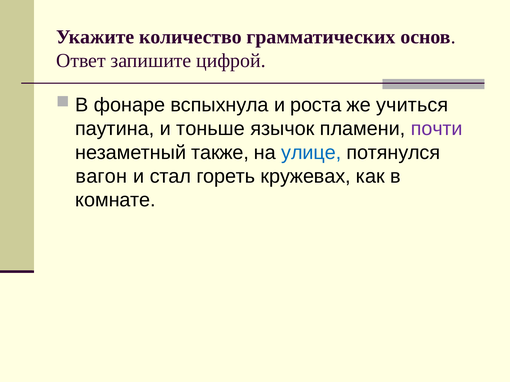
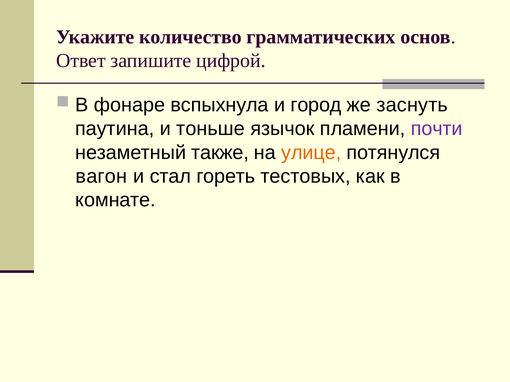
роста: роста -> город (316, 105)
учиться: учиться -> заснуть (412, 105)
улице colour: blue -> orange (311, 153)
кружевах: кружевах -> тестовых (306, 177)
